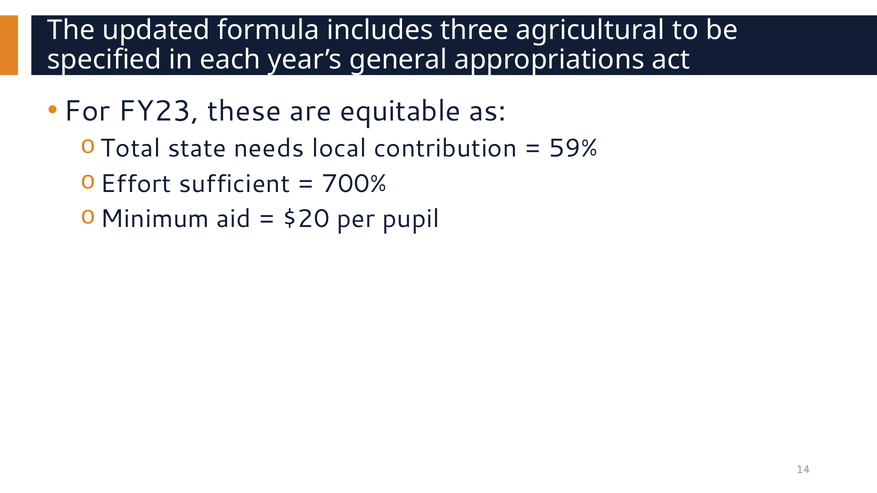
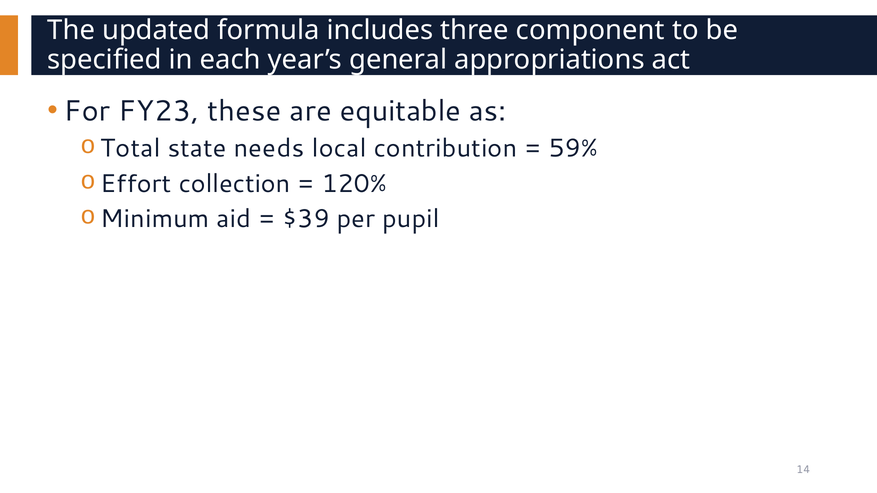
agricultural: agricultural -> component (590, 30)
sufficient: sufficient -> collection (234, 184)
700%: 700% -> 120% (354, 184)
$20: $20 -> $39 (306, 219)
